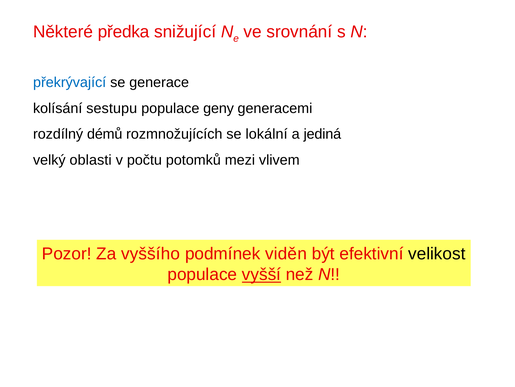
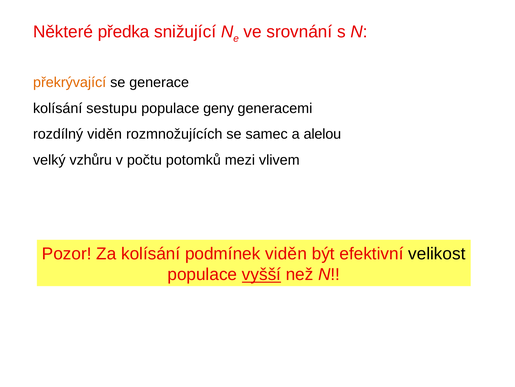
překrývající colour: blue -> orange (70, 82)
rozdílný démů: démů -> viděn (105, 134)
lokální: lokální -> samec (267, 134)
jediná: jediná -> alelou (322, 134)
oblasti: oblasti -> vzhůru (91, 160)
Za vyššího: vyššího -> kolísání (151, 253)
